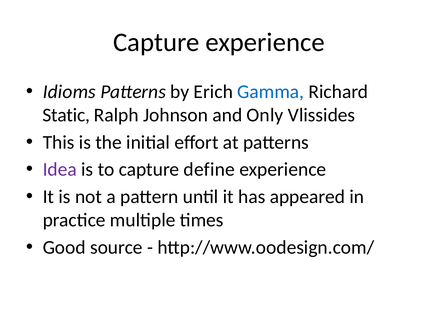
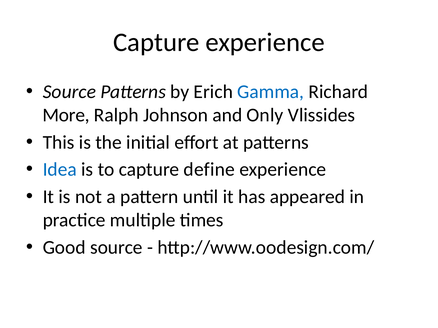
Idioms: Idioms -> Source (69, 92)
Static: Static -> More (66, 115)
Idea colour: purple -> blue (60, 170)
